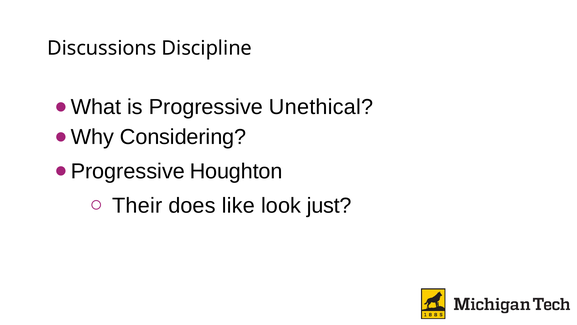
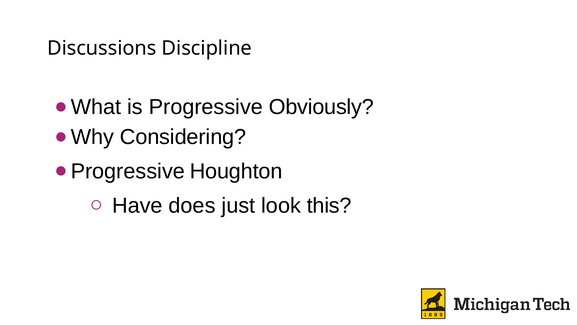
Unethical: Unethical -> Obviously (321, 107)
Their: Their -> Have (137, 205)
like: like -> just (238, 205)
just: just -> this (329, 205)
